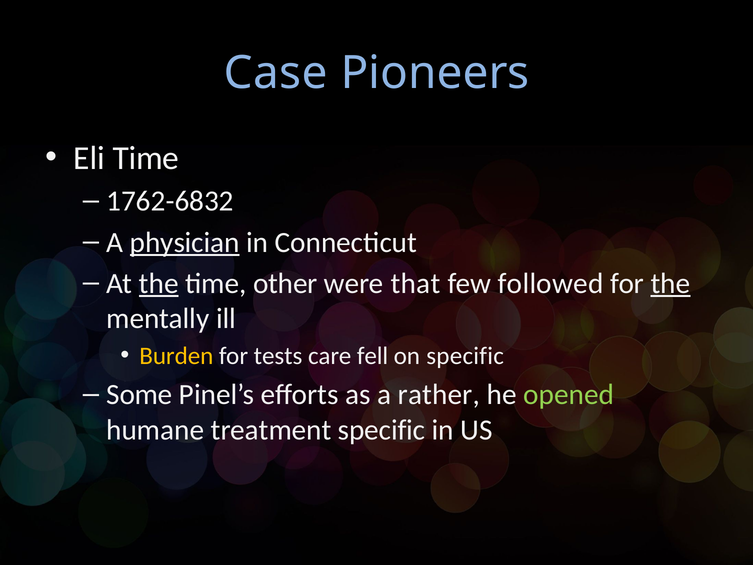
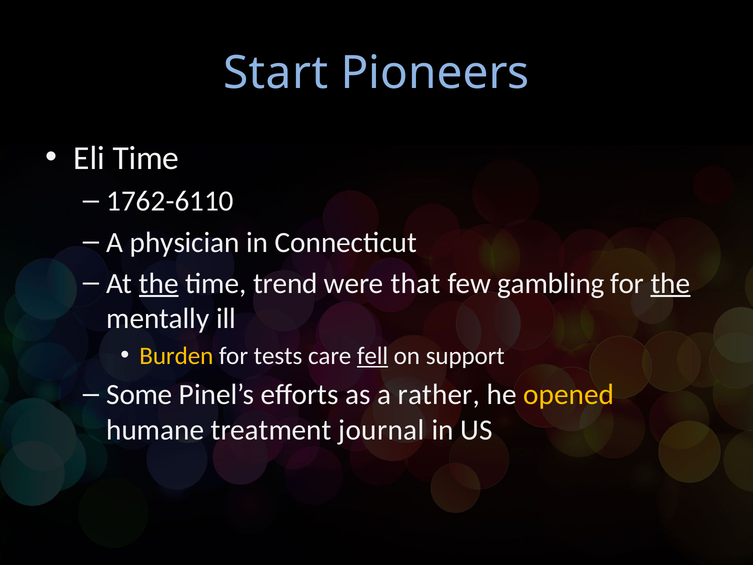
Case: Case -> Start (276, 73)
1762-6832: 1762-6832 -> 1762-6110 (170, 201)
physician underline: present -> none (185, 242)
other: other -> trend (285, 283)
followed: followed -> gambling (551, 283)
fell underline: none -> present (373, 356)
on specific: specific -> support (465, 356)
opened colour: light green -> yellow (569, 395)
treatment specific: specific -> journal (381, 430)
